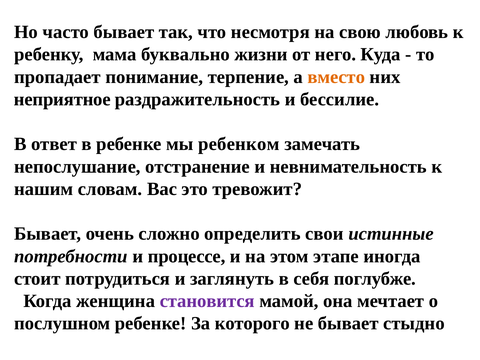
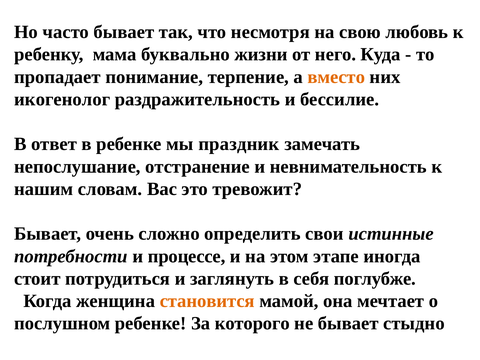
неприятное: неприятное -> икогенолог (62, 99)
ребенком: ребенком -> праздник (239, 144)
становится colour: purple -> orange (207, 301)
